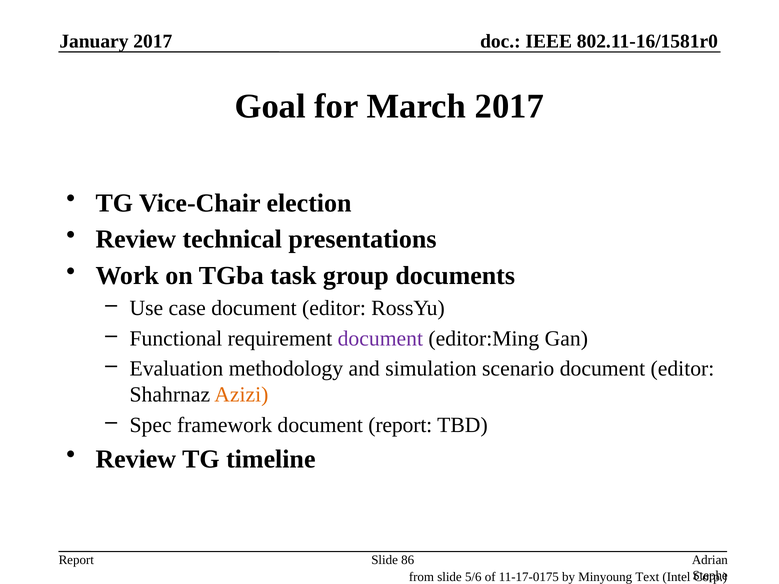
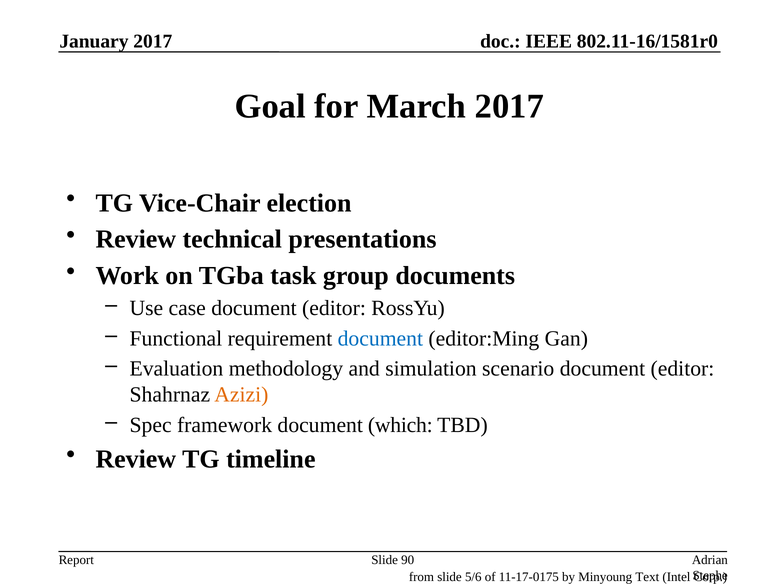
document colour: purple -> blue (380, 339)
document report: report -> which (400, 425)
86: 86 -> 90 (408, 560)
